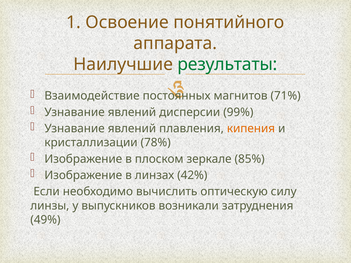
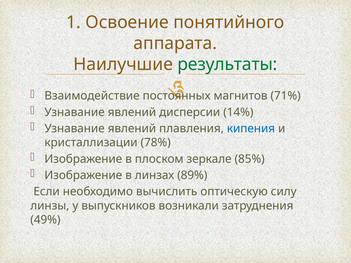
99%: 99% -> 14% (238, 112)
кипения colour: orange -> blue (251, 129)
42%: 42% -> 89% (192, 175)
